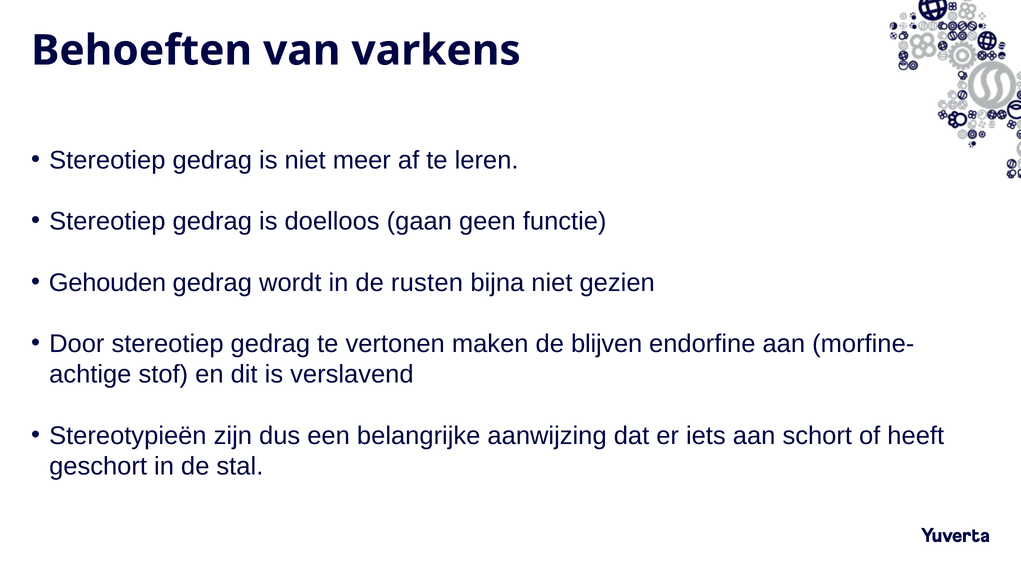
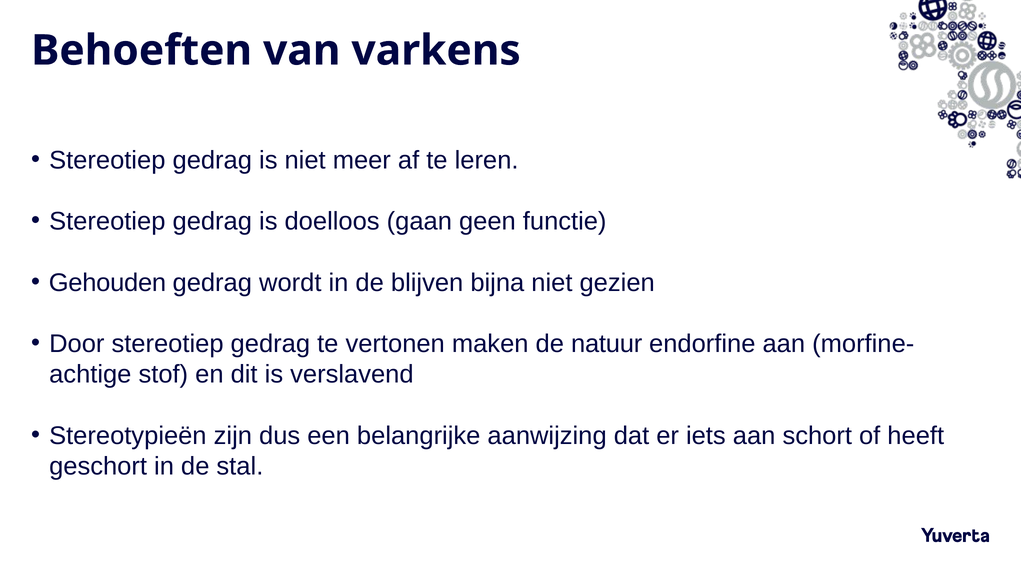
rusten: rusten -> blijven (427, 283)
blijven: blijven -> natuur (607, 344)
